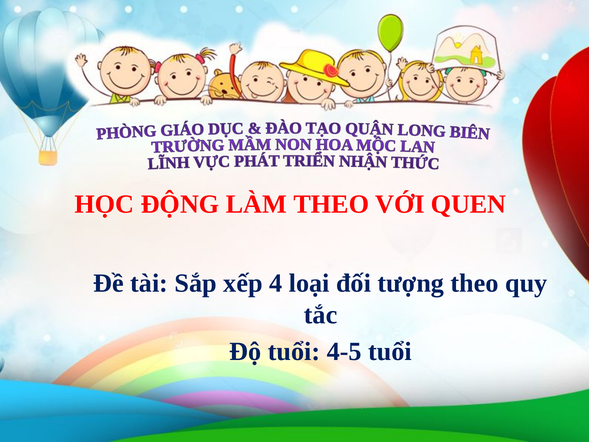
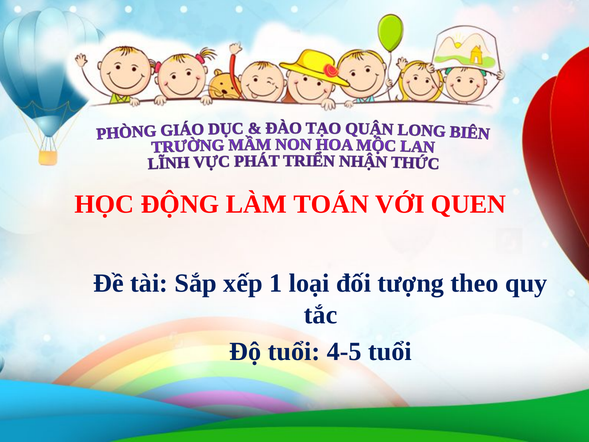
LÀM THEO: THEO -> TOÁN (331, 204)
4: 4 -> 1 (276, 283)
